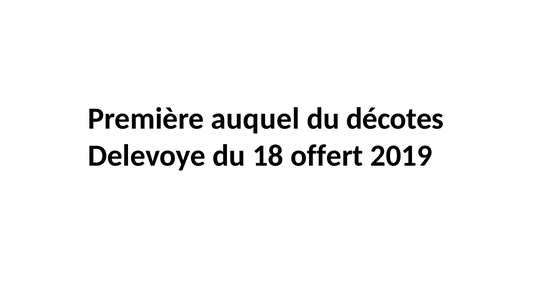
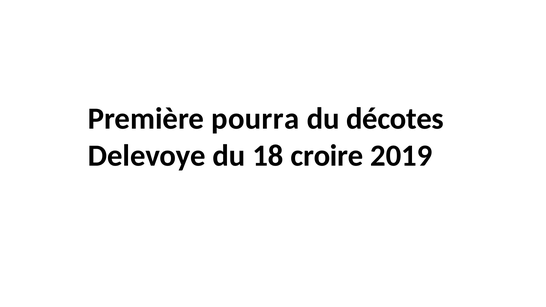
auquel: auquel -> pourra (255, 119)
offert: offert -> croire (327, 156)
